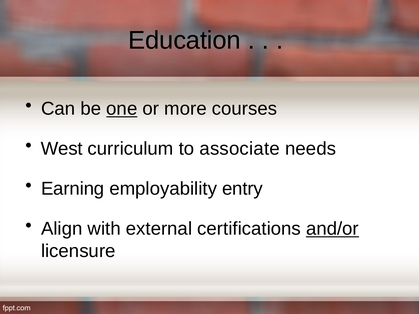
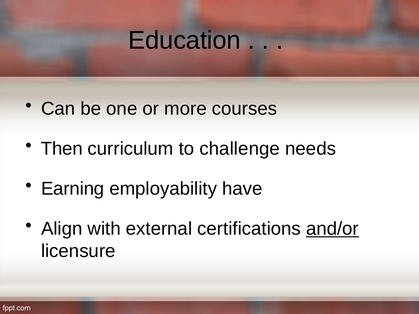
one underline: present -> none (122, 109)
West: West -> Then (62, 149)
associate: associate -> challenge (240, 149)
entry: entry -> have (242, 189)
